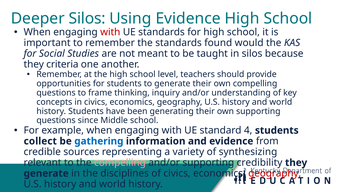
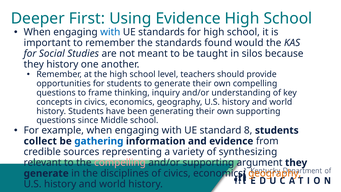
Deeper Silos: Silos -> First (87, 18)
with colour: red -> blue (110, 32)
they criteria: criteria -> history (62, 64)
4: 4 -> 8 (248, 130)
credibility: credibility -> argument (260, 162)
geography colour: red -> orange (275, 173)
